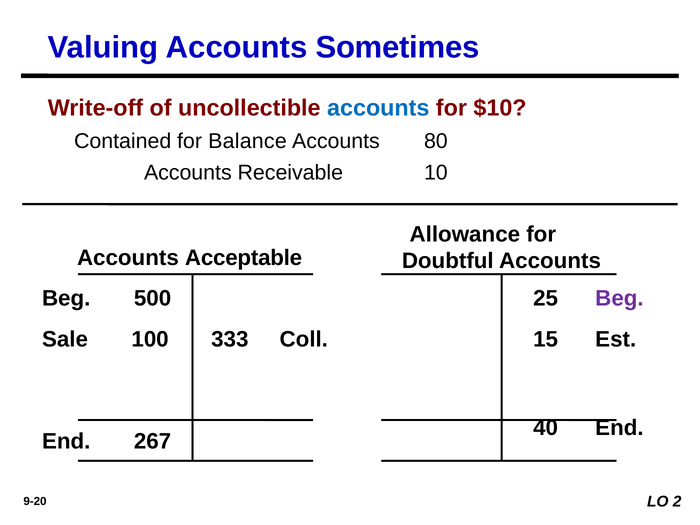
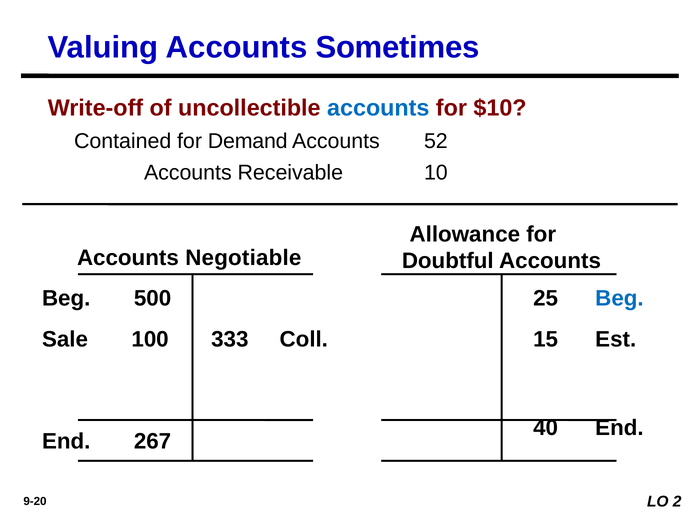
Balance: Balance -> Demand (248, 141)
80: 80 -> 52 (436, 141)
Acceptable: Acceptable -> Negotiable (243, 258)
Beg colour: purple -> blue (619, 298)
